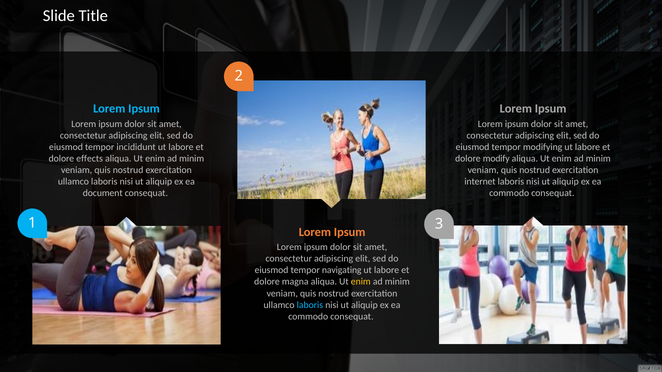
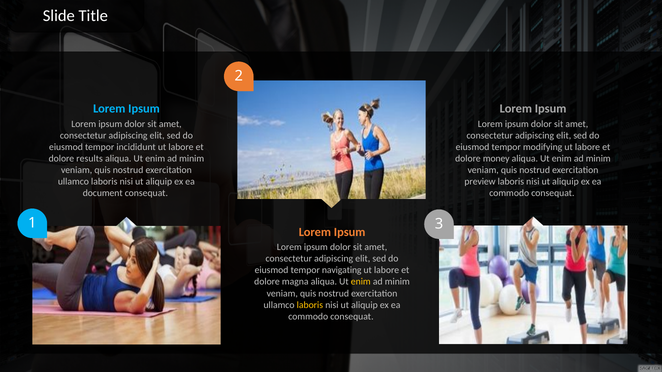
effects: effects -> results (90, 159)
modify: modify -> money (496, 159)
internet: internet -> preview (480, 182)
laboris colour: light blue -> yellow (310, 305)
